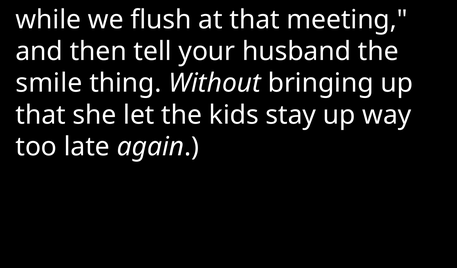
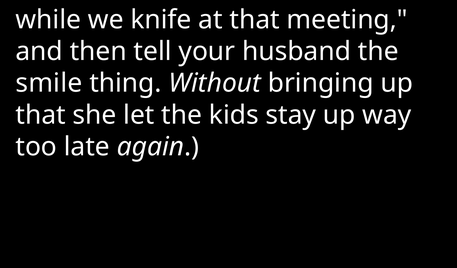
flush: flush -> knife (161, 20)
